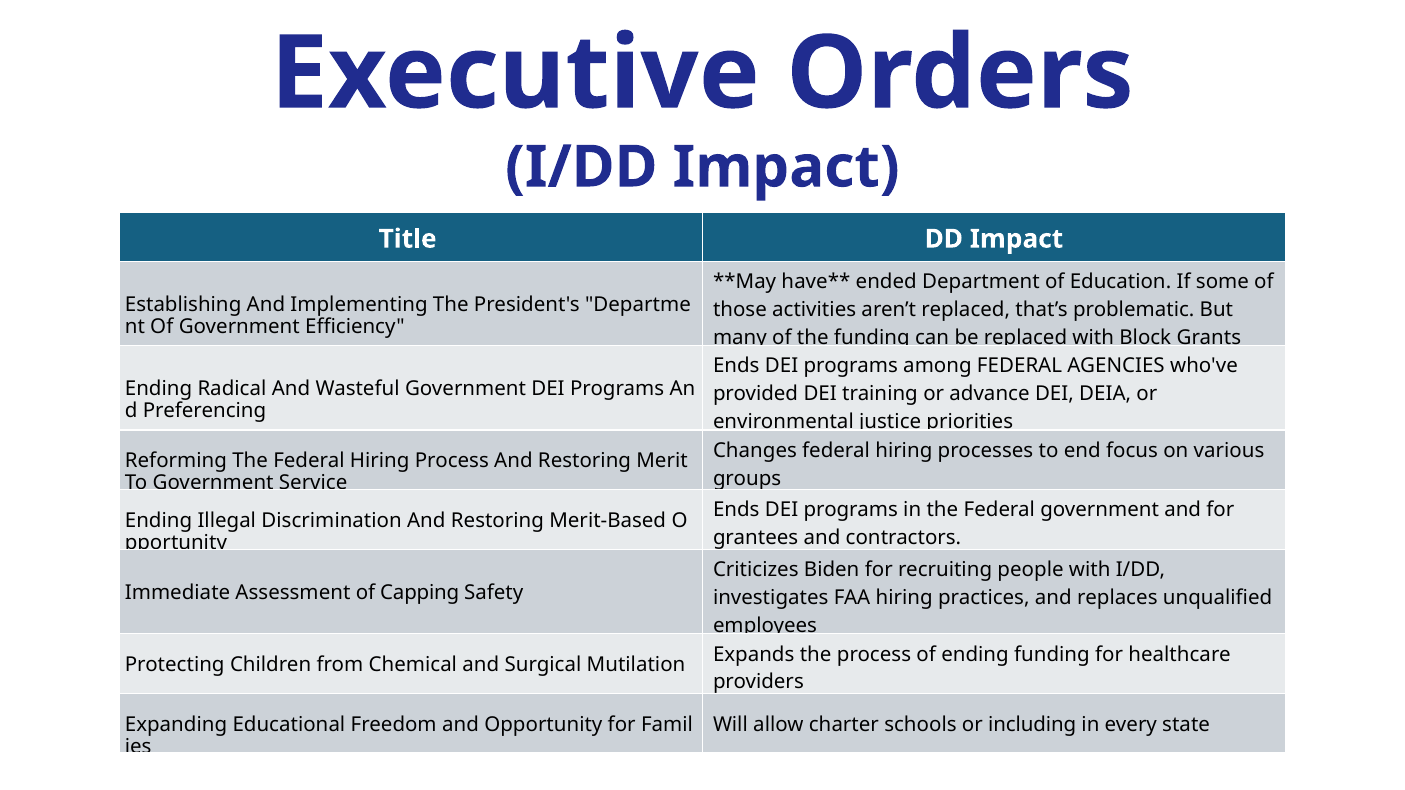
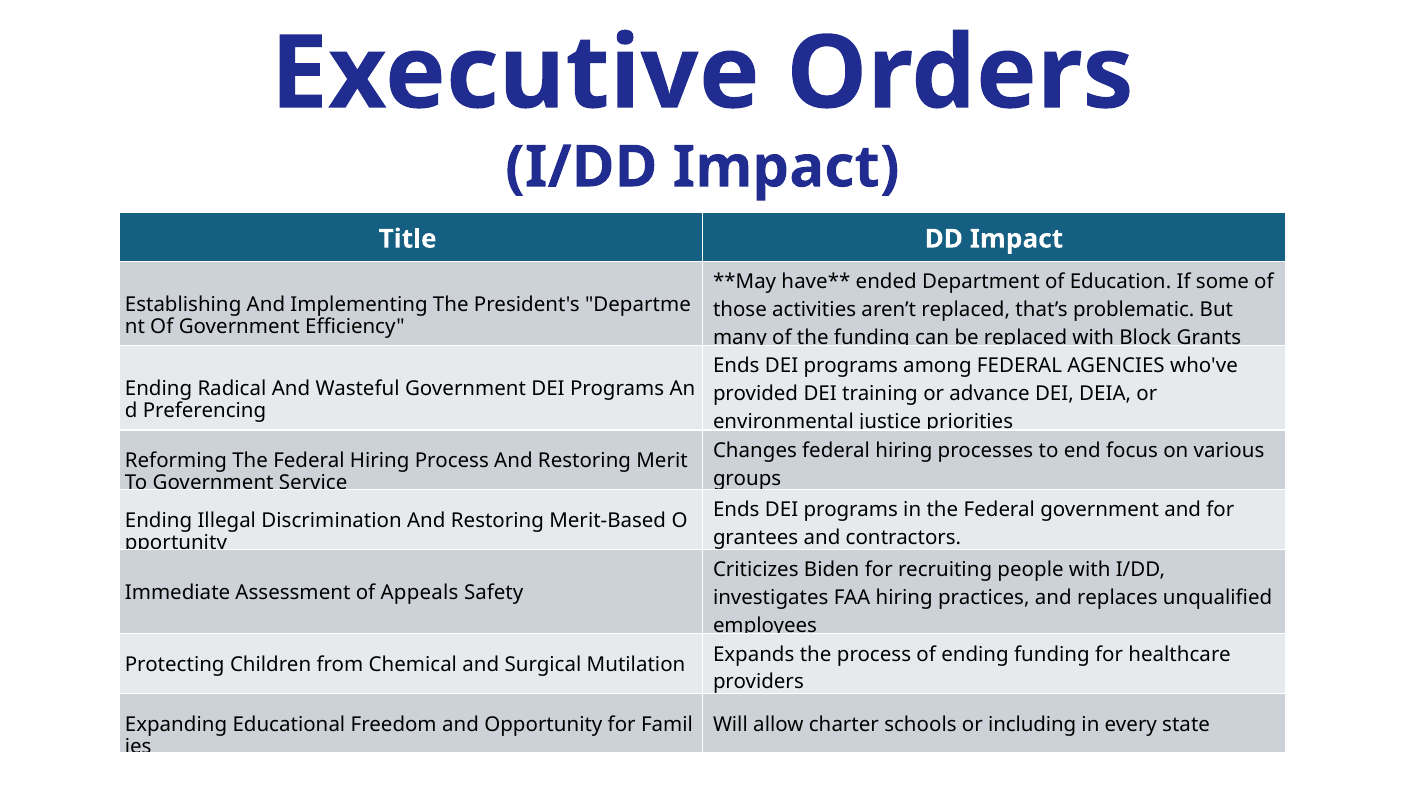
Capping: Capping -> Appeals (420, 593)
